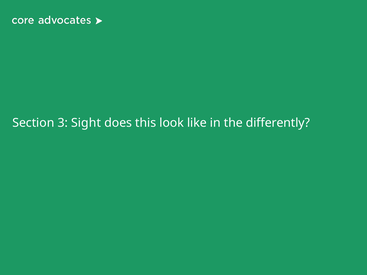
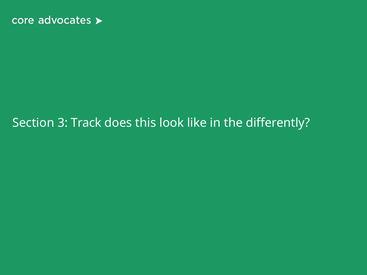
Sight: Sight -> Track (86, 123)
